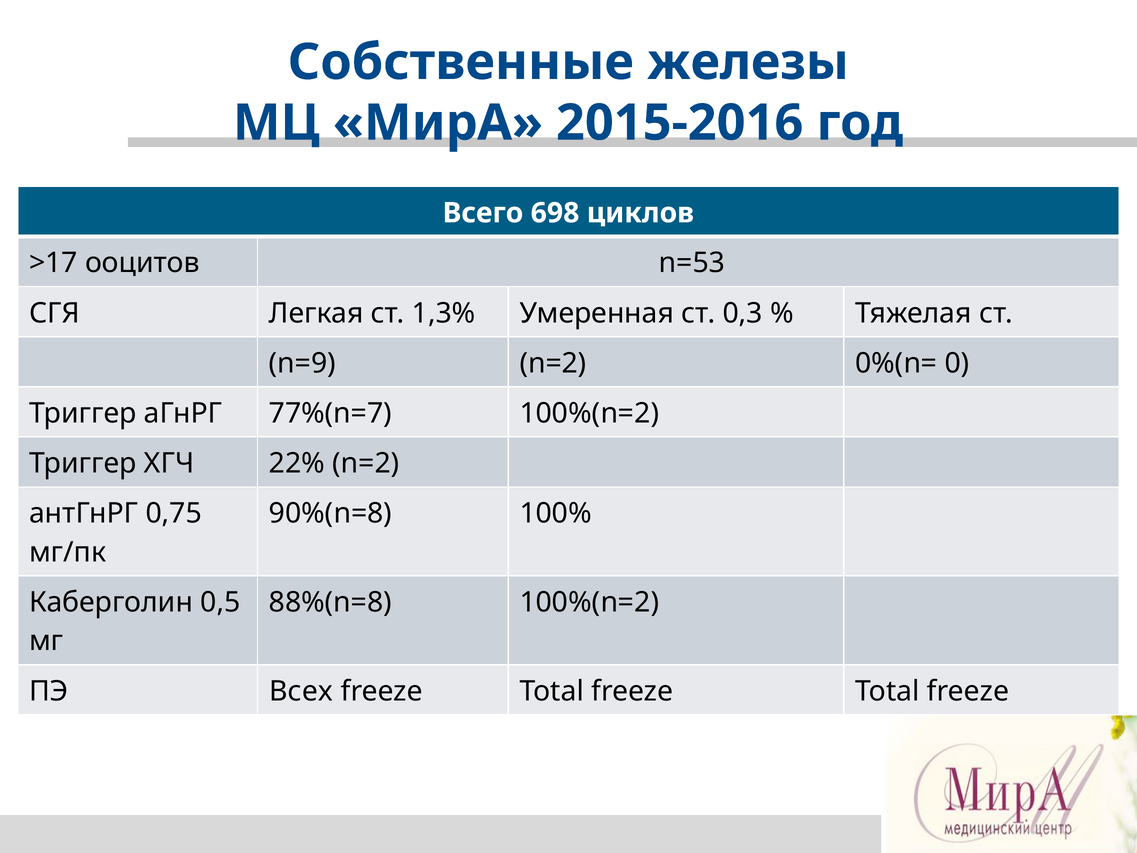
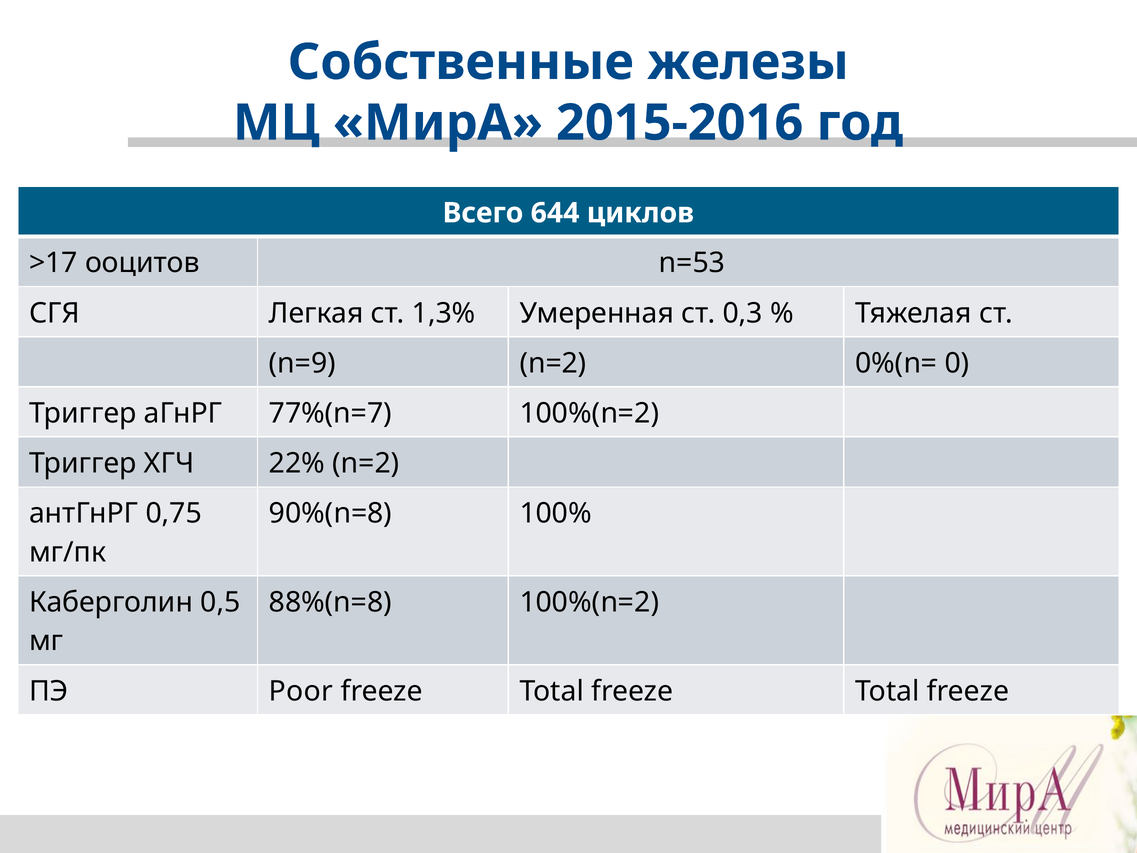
698: 698 -> 644 (555, 213)
Всех: Всех -> Poor (301, 691)
